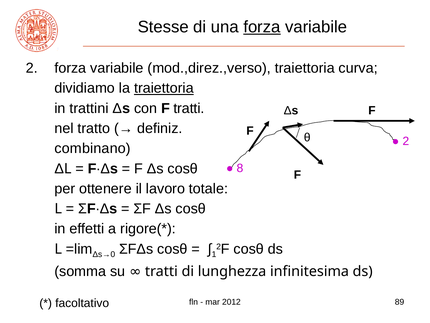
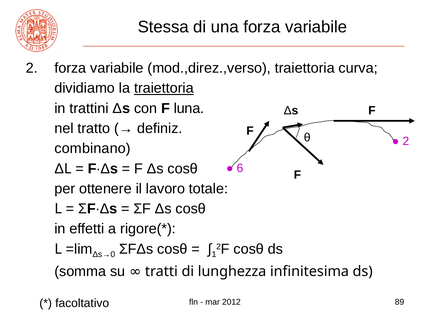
Stesse: Stesse -> Stessa (163, 27)
forza underline: present -> none (262, 27)
F tratti: tratti -> luna (189, 108)
8: 8 -> 6 (240, 168)
